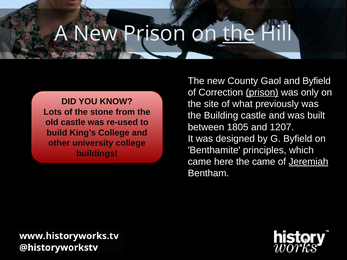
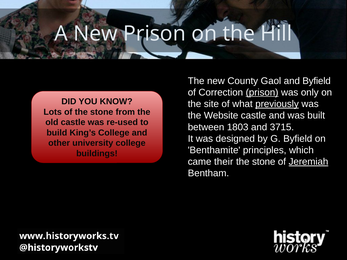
the underline: present -> none (239, 34)
previously underline: none -> present (277, 104)
Building: Building -> Website (221, 116)
1805: 1805 -> 1803 (238, 127)
1207: 1207 -> 3715 (282, 127)
here: here -> their (224, 162)
came: came -> stone (264, 162)
